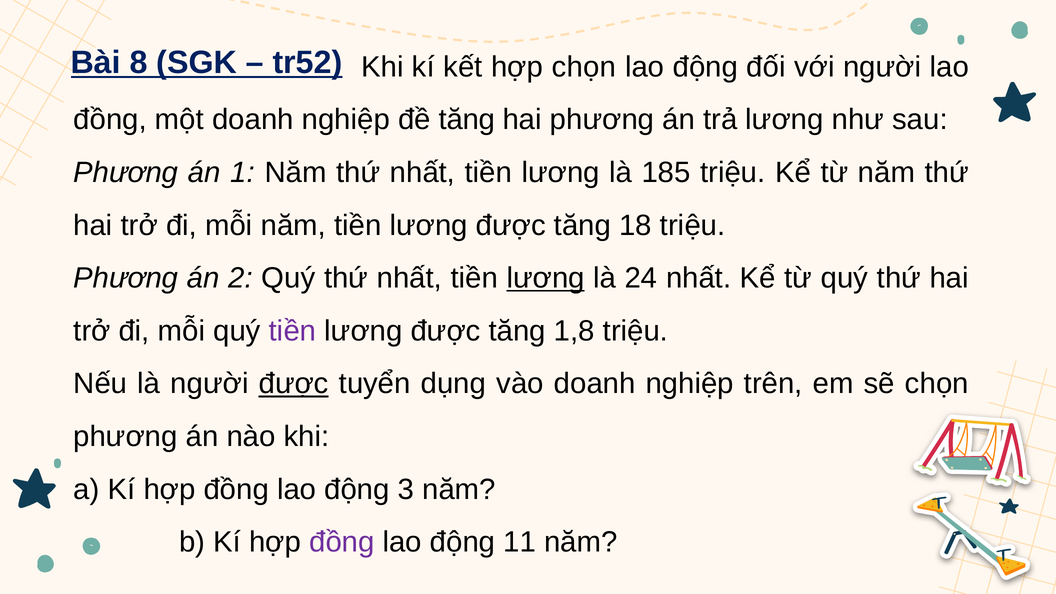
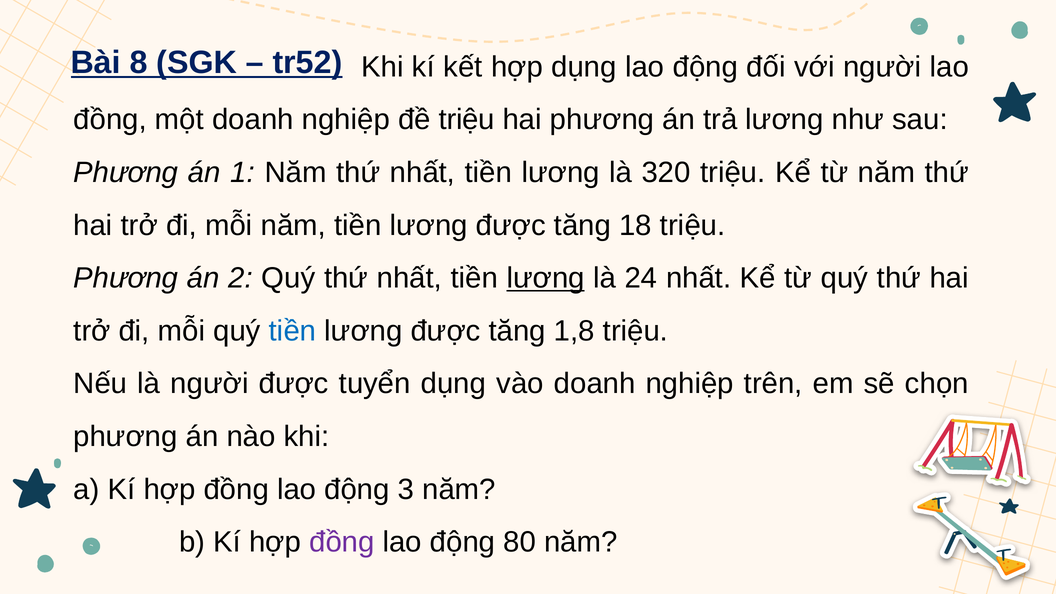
hợp chọn: chọn -> dụng (584, 67)
đề tăng: tăng -> triệu (467, 120)
185: 185 -> 320 (666, 173)
tiền colour: purple -> blue (292, 331)
được underline: present -> none (294, 384)
11: 11 -> 80 (520, 542)
